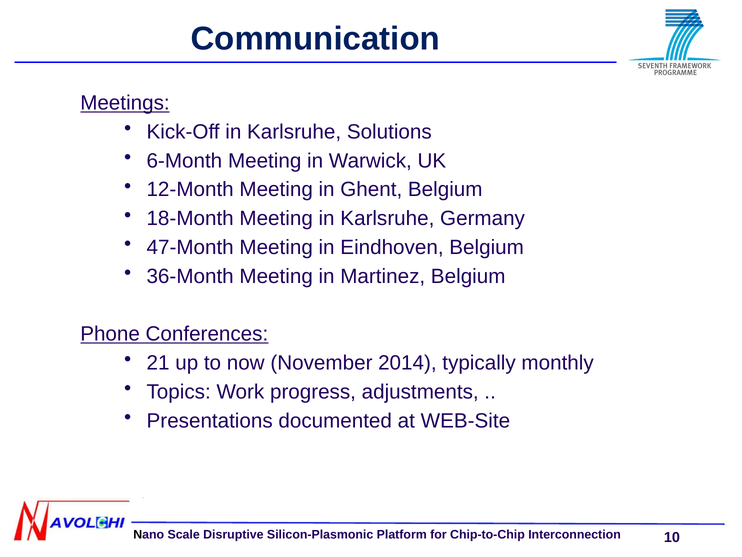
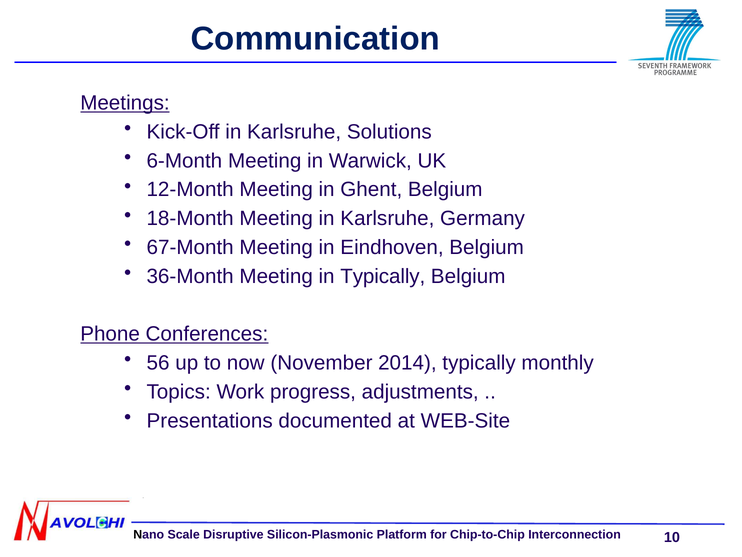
47-Month: 47-Month -> 67-Month (190, 247)
in Martinez: Martinez -> Typically (383, 276)
21: 21 -> 56 (158, 363)
